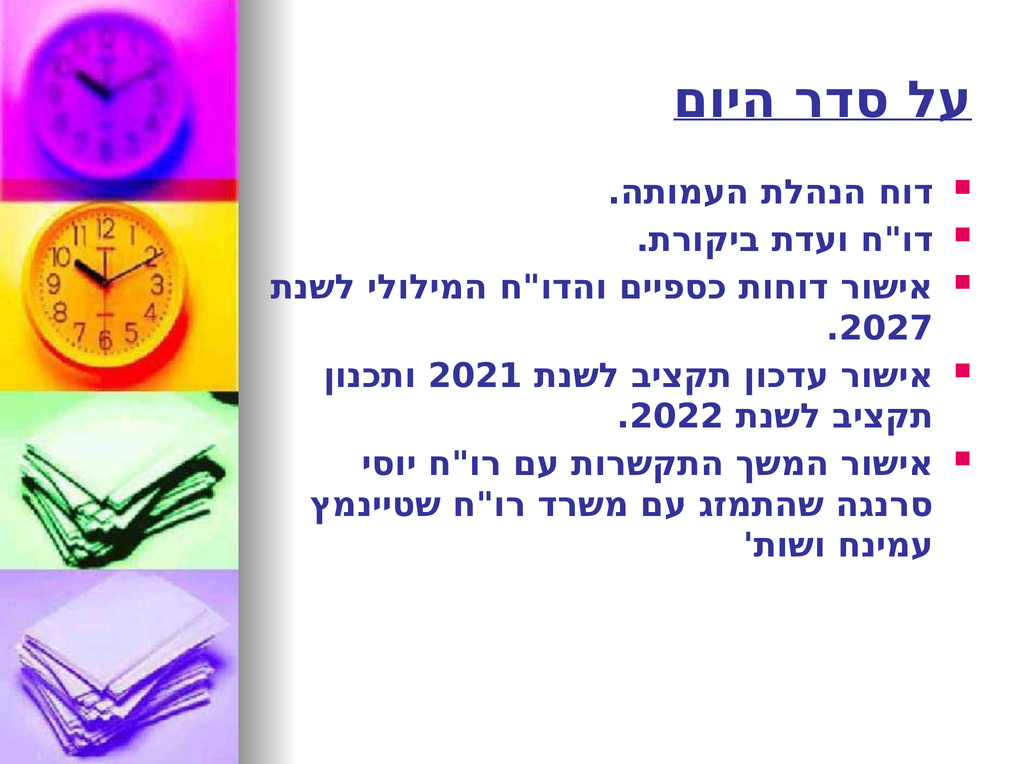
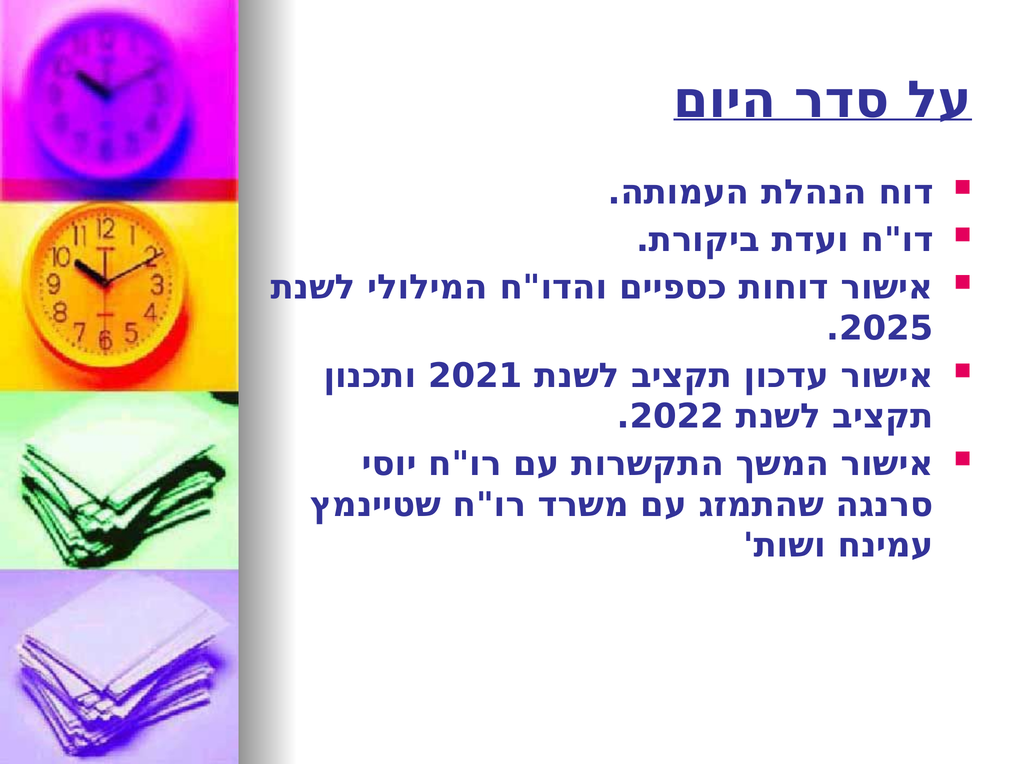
2027: 2027 -> 2025 (886, 329)
